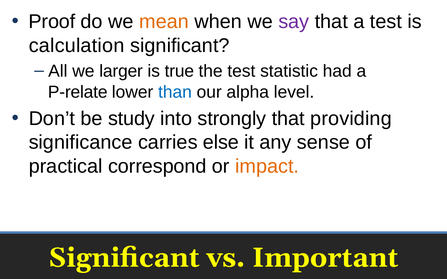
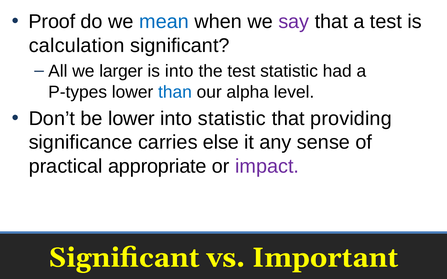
mean colour: orange -> blue (164, 22)
is true: true -> into (179, 71)
P-relate: P-relate -> P-types (78, 92)
be study: study -> lower (131, 119)
into strongly: strongly -> statistic (232, 119)
correspond: correspond -> appropriate (157, 166)
impact colour: orange -> purple (267, 166)
